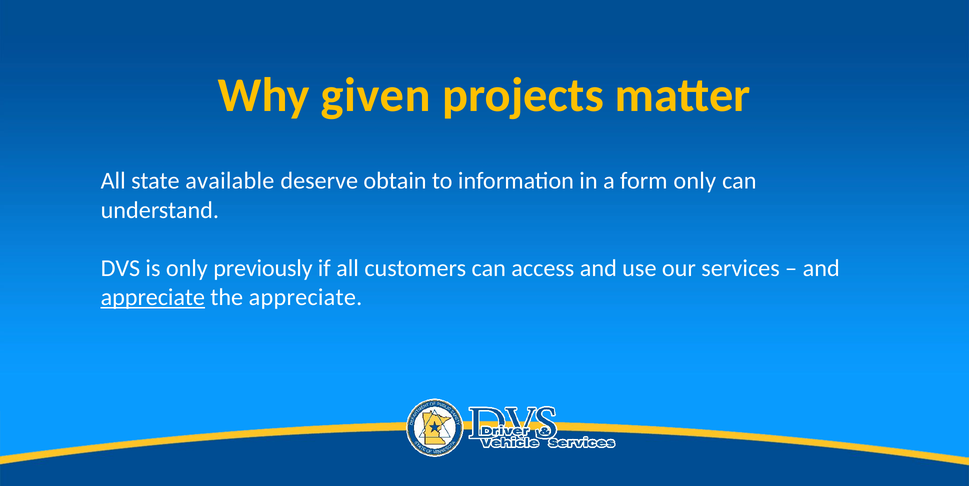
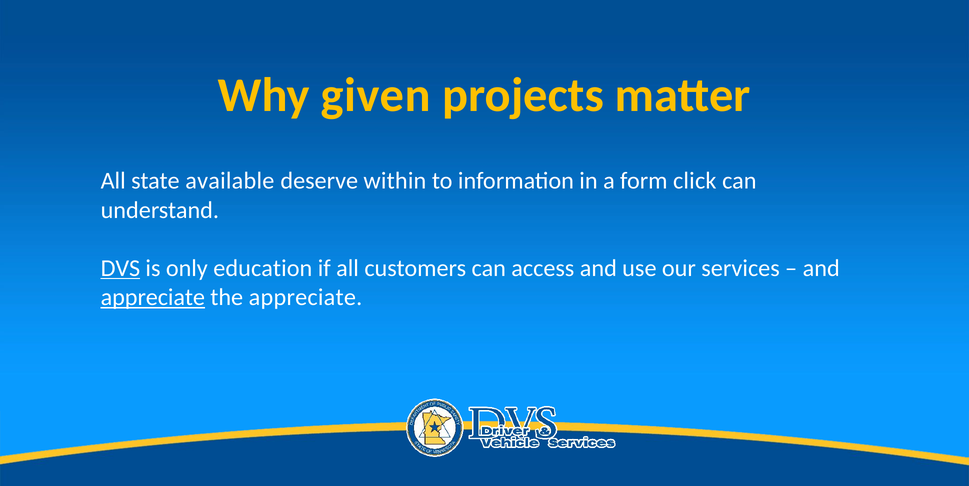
obtain: obtain -> within (395, 181)
form only: only -> click (695, 181)
DVS underline: none -> present (120, 268)
previously: previously -> education (263, 268)
